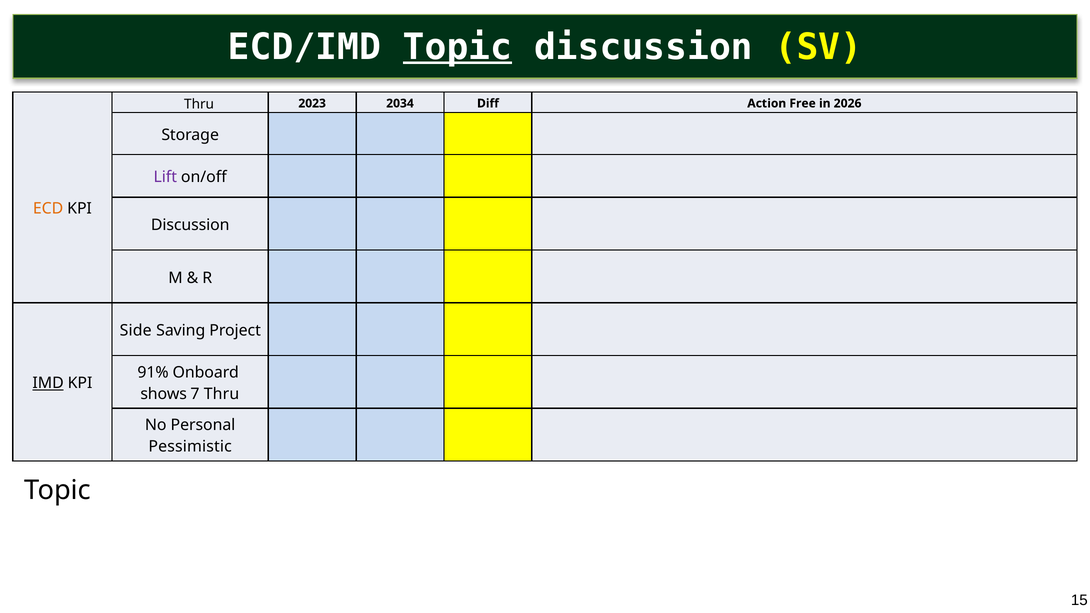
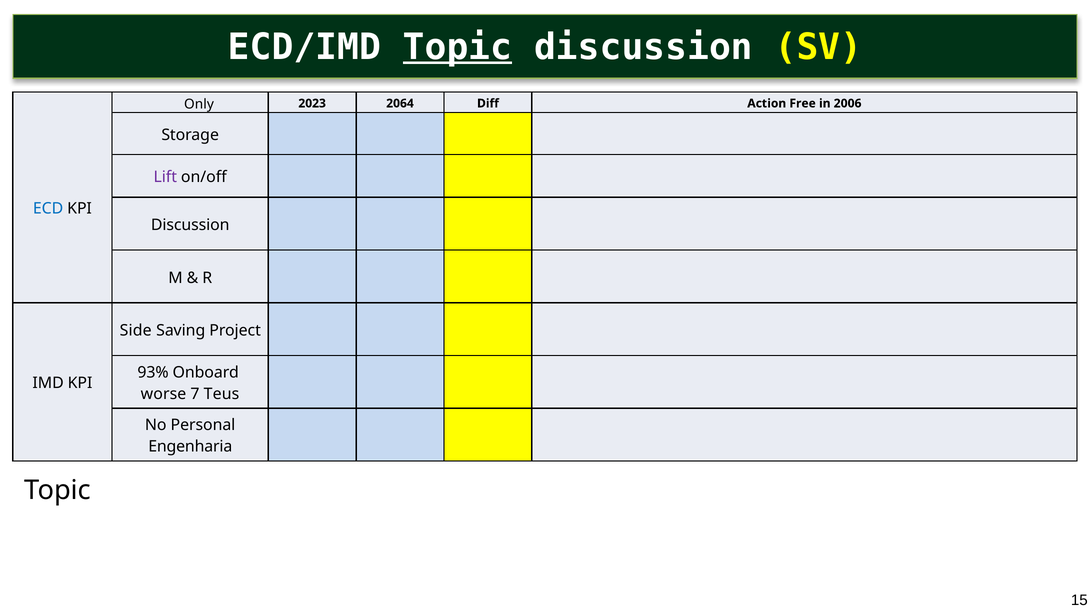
Thru: Thru -> Only (199, 104)
2034: 2034 -> 2064 (400, 103)
2026: 2026 -> 2006 (848, 103)
ECD colour: orange -> blue (48, 209)
91%: 91% -> 93% (153, 373)
IMD underline: present -> none (48, 383)
shows: shows -> worse (164, 394)
7 Thru: Thru -> Teus (222, 394)
Pessimistic: Pessimistic -> Engenharia (190, 447)
